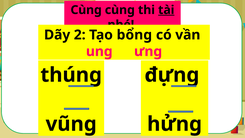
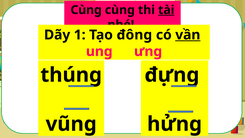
2: 2 -> 1 (80, 35)
bổng: bổng -> đông (134, 35)
vần underline: none -> present (188, 35)
